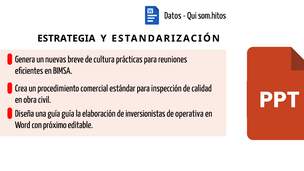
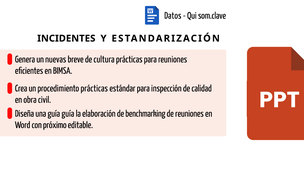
som.hitos: som.hitos -> som.clave (212, 16)
ESTRATEGIA: ESTRATEGIA -> INCIDENTES (66, 38)
procedimiento comercial: comercial -> prácticas (94, 88)
inversionistas: inversionistas -> benchmarking (145, 114)
de operativa: operativa -> reuniones (189, 114)
